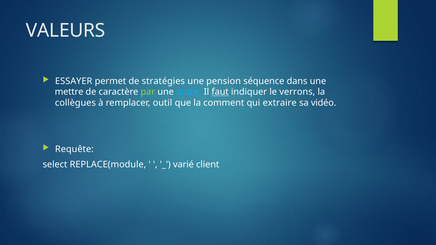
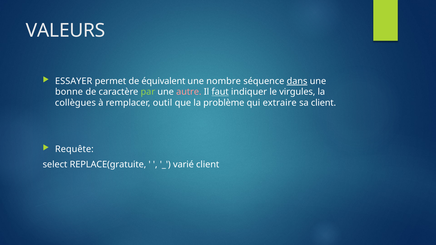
stratégies: stratégies -> équivalent (163, 81)
pension: pension -> nombre (224, 81)
dans underline: none -> present (297, 81)
mettre: mettre -> bonne (69, 92)
autre colour: light blue -> pink (189, 92)
verrons: verrons -> virgules (297, 92)
comment: comment -> problème (224, 103)
sa vidéo: vidéo -> client (324, 103)
REPLACE(module: REPLACE(module -> REPLACE(gratuite (108, 165)
